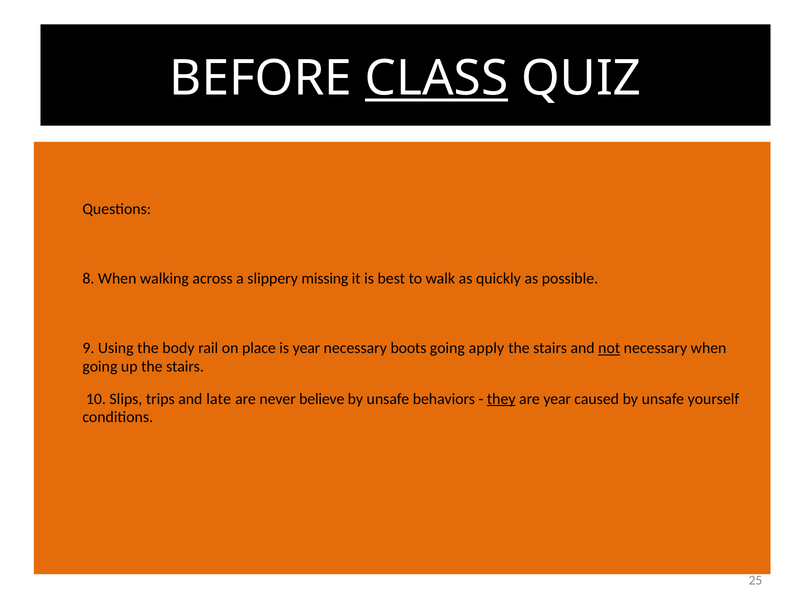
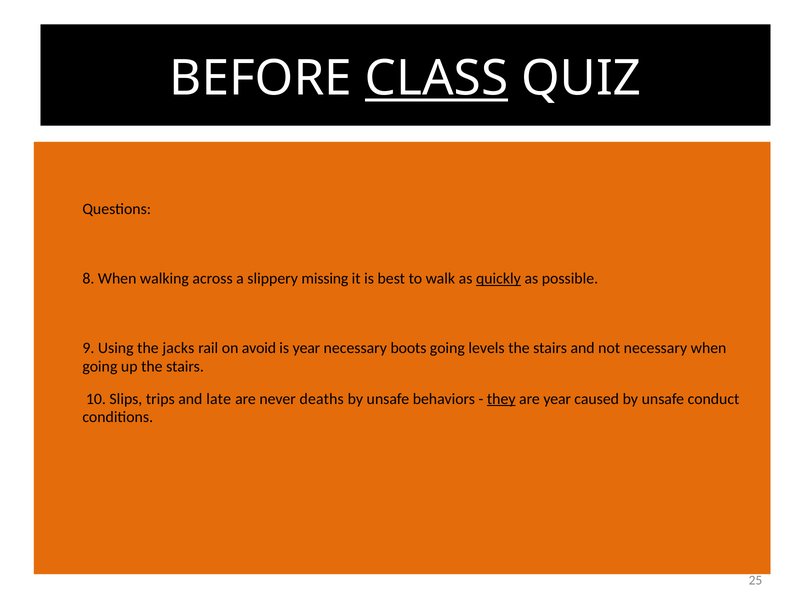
quickly underline: none -> present (498, 279)
body: body -> jacks (178, 348)
place: place -> avoid (259, 348)
apply: apply -> levels (487, 348)
not underline: present -> none (609, 348)
believe: believe -> deaths (322, 399)
yourself: yourself -> conduct (713, 399)
